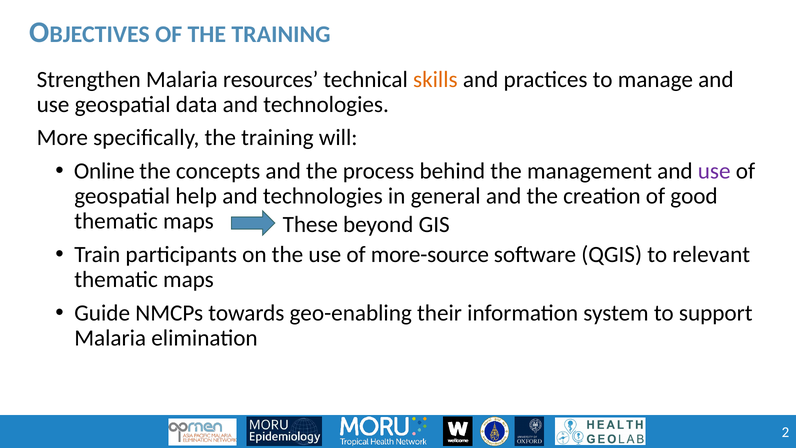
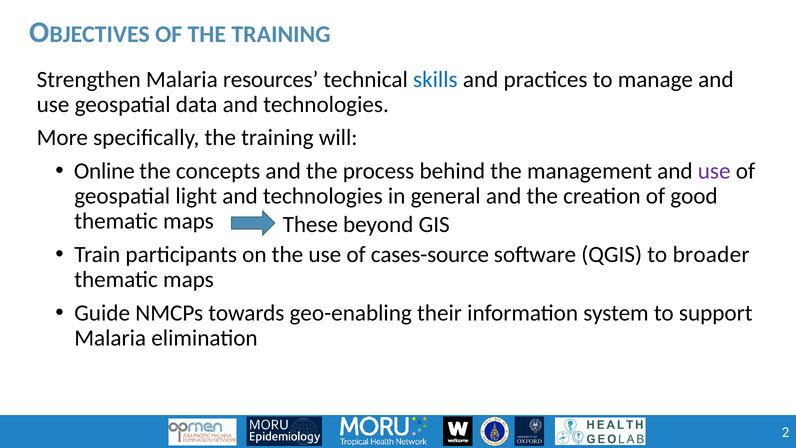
skills colour: orange -> blue (435, 79)
help: help -> light (196, 196)
more-source: more-source -> cases-source (430, 254)
relevant: relevant -> broader (711, 254)
